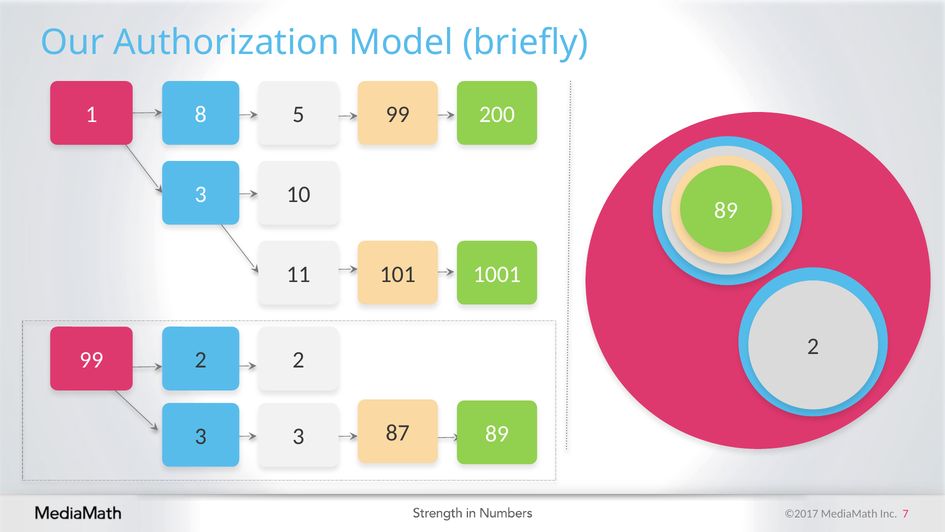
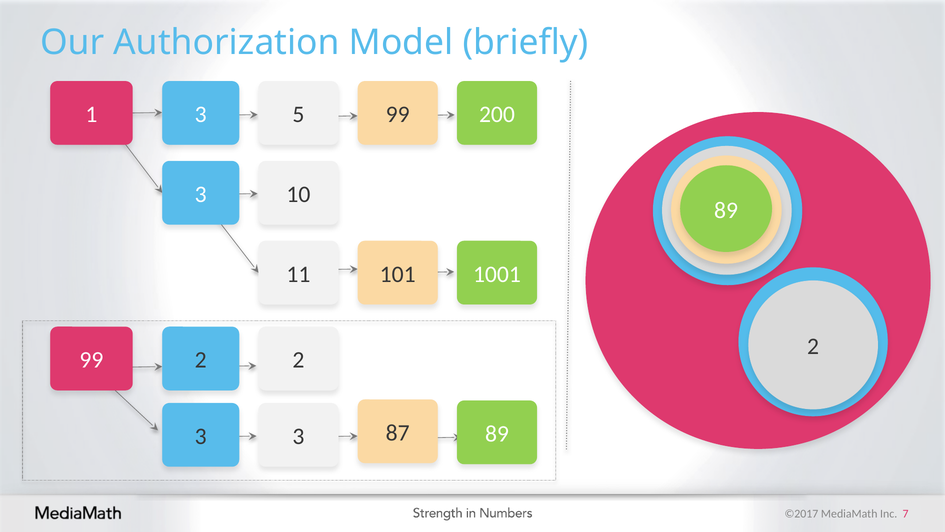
1 8: 8 -> 3 (201, 114)
